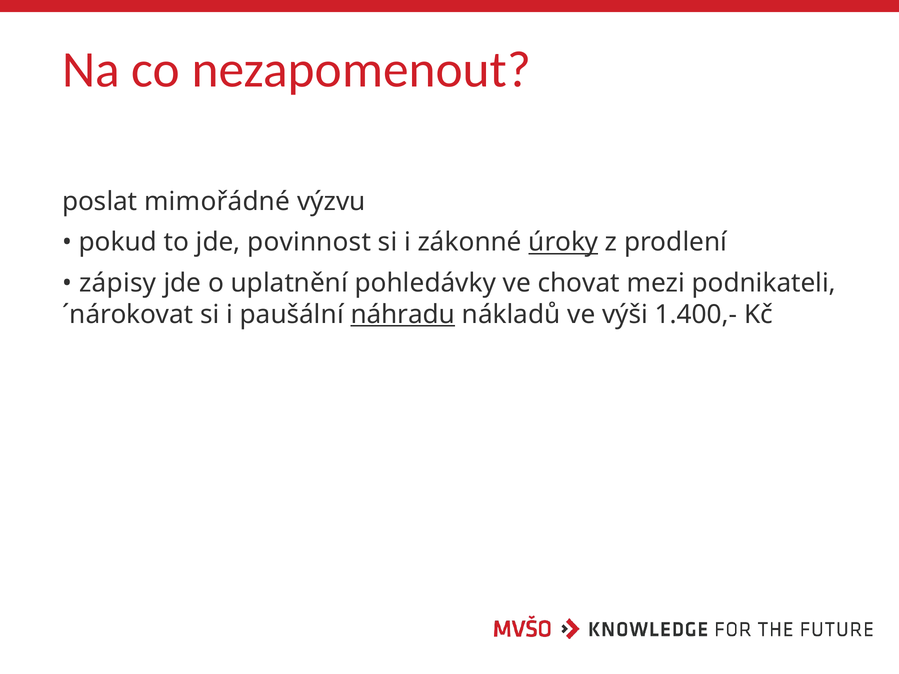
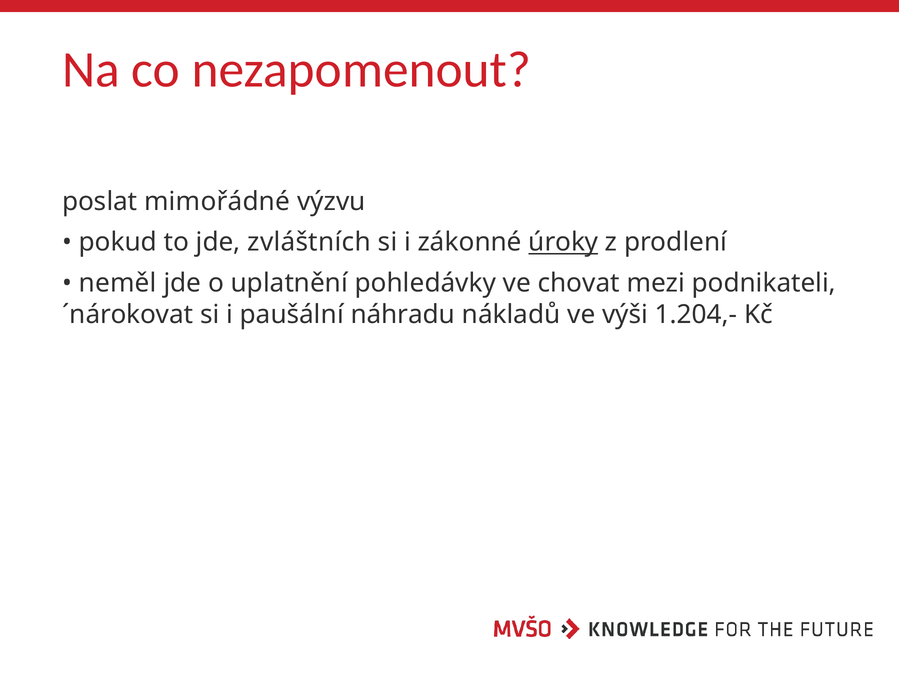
povinnost: povinnost -> zvláštních (309, 242)
zápisy: zápisy -> neměl (118, 283)
náhradu underline: present -> none (403, 315)
1.400,-: 1.400,- -> 1.204,- (696, 315)
